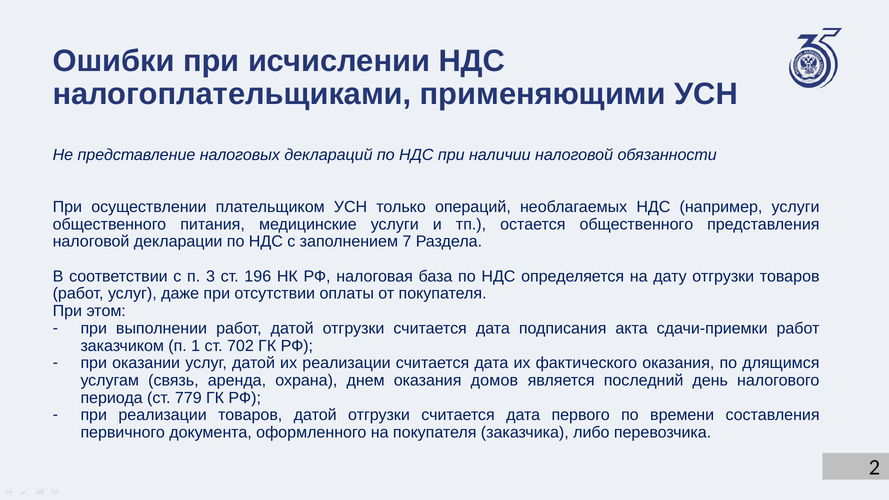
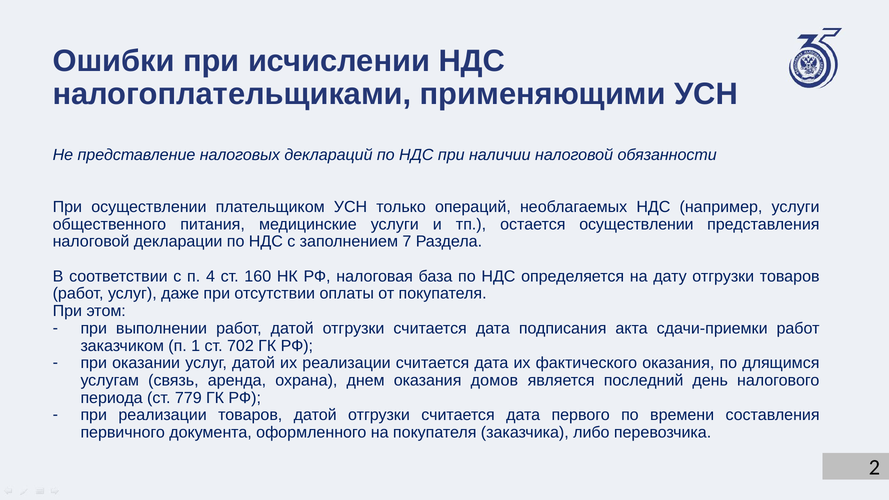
остается общественного: общественного -> осуществлении (636, 224)
3: 3 -> 4 (211, 276)
196: 196 -> 160 (258, 276)
